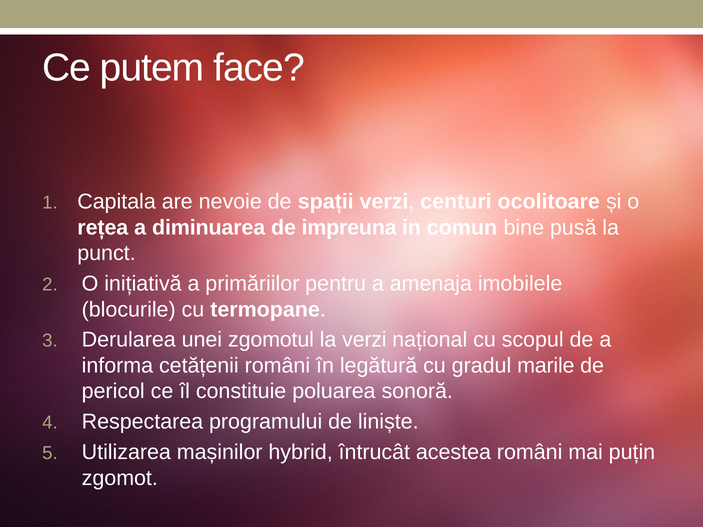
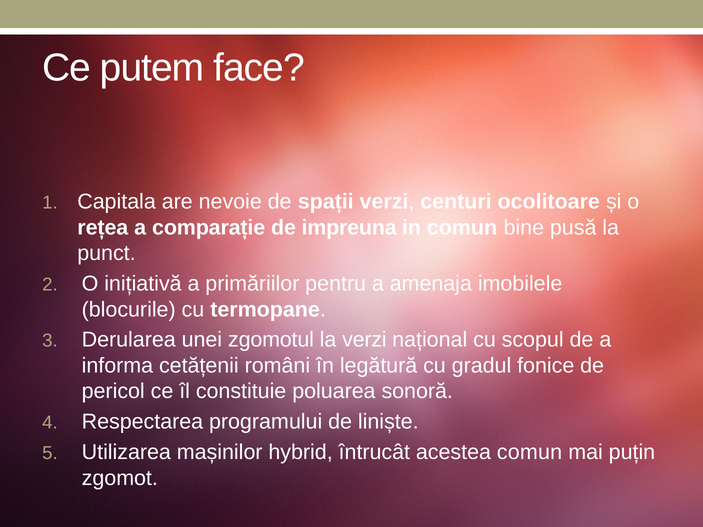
diminuarea: diminuarea -> comparație (209, 228)
marile: marile -> fonice (546, 366)
acestea români: români -> comun (530, 452)
